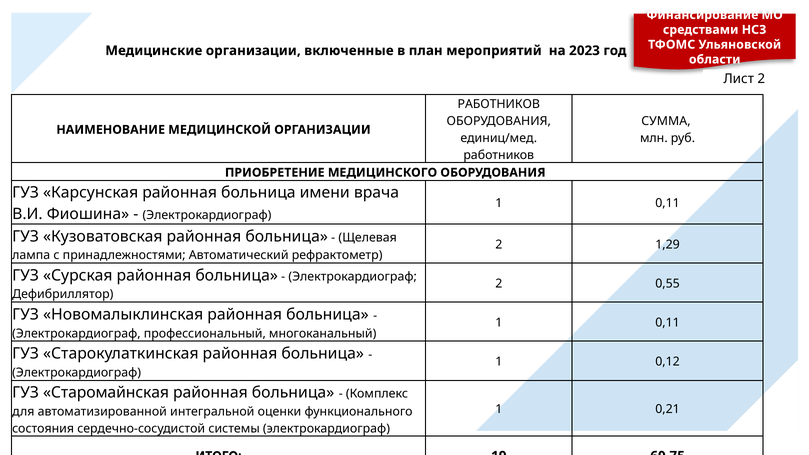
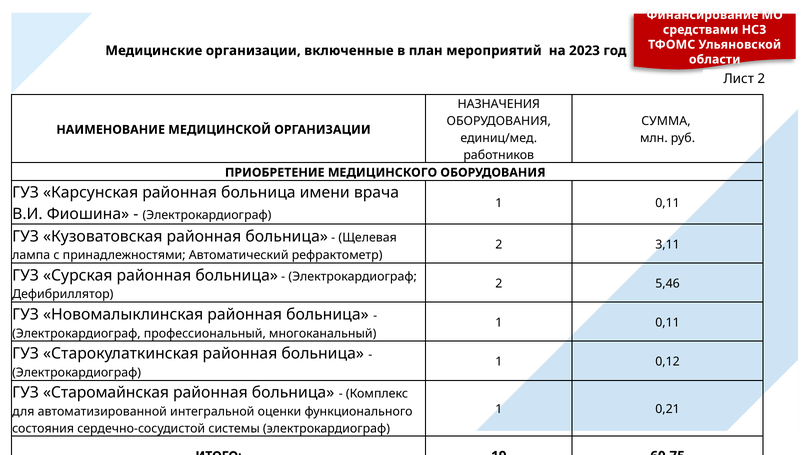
РАБОТНИКОВ: РАБОТНИКОВ -> НАЗНАЧЕНИЯ (499, 104)
1,29: 1,29 -> 3,11 (668, 245)
0,55: 0,55 -> 5,46 (668, 284)
